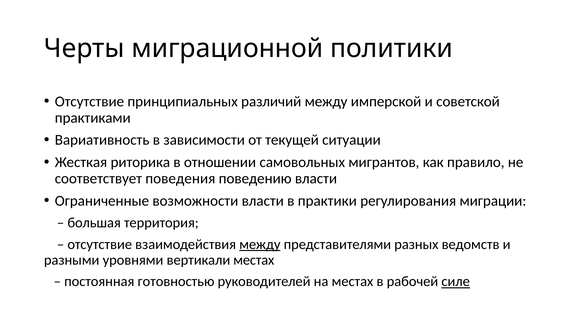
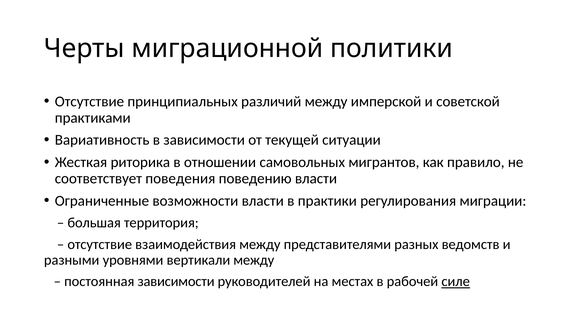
между underline: present -> none (260, 244)
вертикали местах: местах -> между (254, 260)
постоянная готовностью: готовностью -> зависимости (176, 281)
